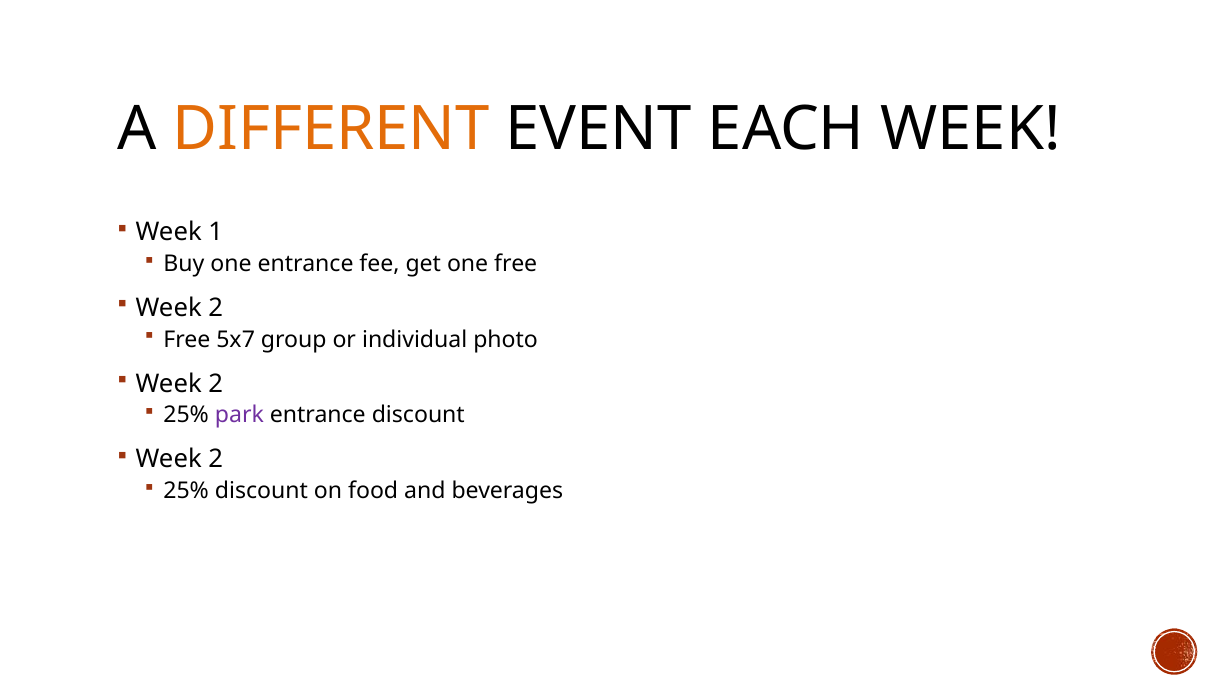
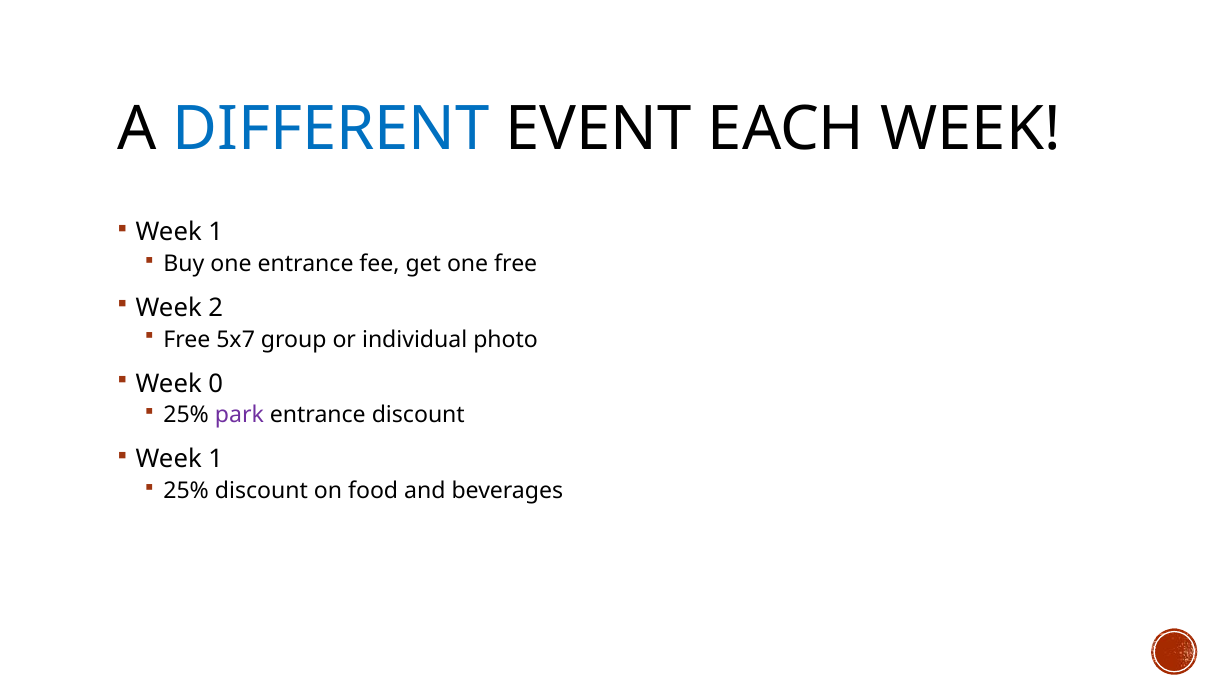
DIFFERENT colour: orange -> blue (331, 130)
2: 2 -> 0 (216, 384)
2: 2 -> 1 (216, 460)
